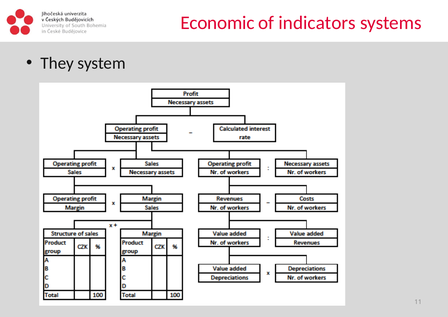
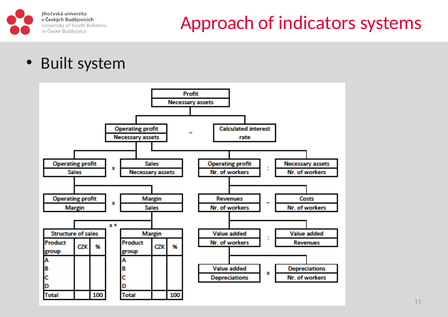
Economic: Economic -> Approach (217, 23)
They: They -> Built (57, 63)
